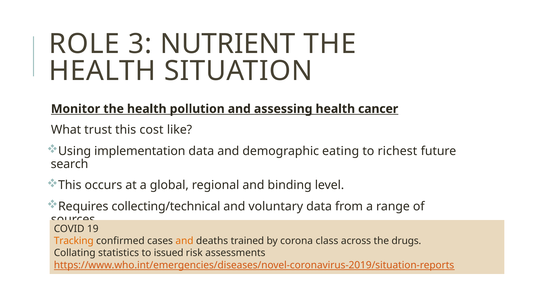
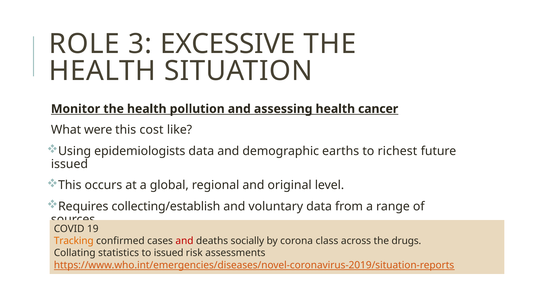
NUTRIENT: NUTRIENT -> EXCESSIVE (228, 44)
trust: trust -> were (98, 130)
implementation: implementation -> epidemiologists (140, 151)
eating: eating -> earths (341, 151)
search: search -> issued (69, 164)
binding: binding -> original (290, 185)
collecting/technical: collecting/technical -> collecting/establish (166, 206)
and colour: orange -> red (184, 241)
trained: trained -> socially (247, 241)
